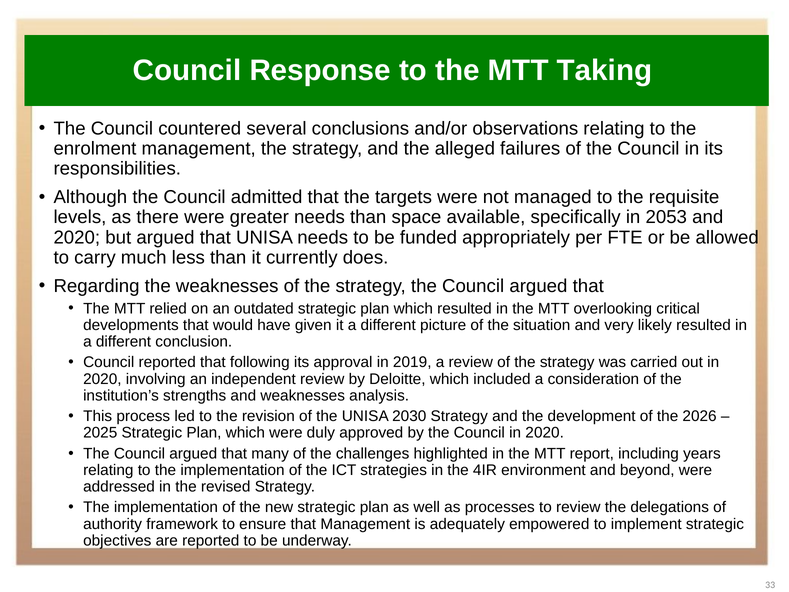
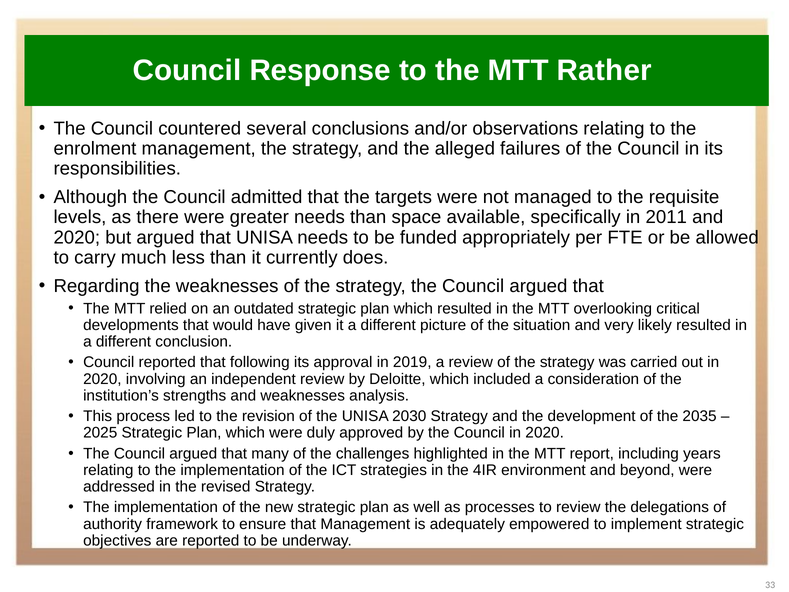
Taking: Taking -> Rather (604, 70)
2053: 2053 -> 2011 (666, 217)
2026: 2026 -> 2035 (700, 416)
